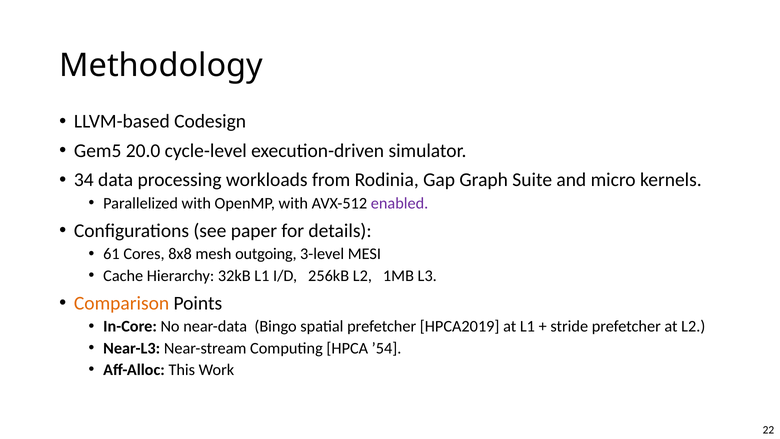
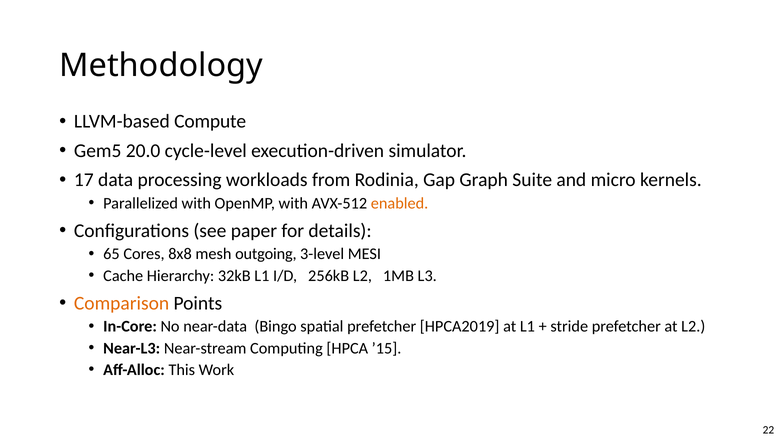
Codesign: Codesign -> Compute (210, 121)
34: 34 -> 17 (84, 180)
enabled colour: purple -> orange (400, 203)
61: 61 -> 65 (111, 254)
’54: ’54 -> ’15 (387, 348)
